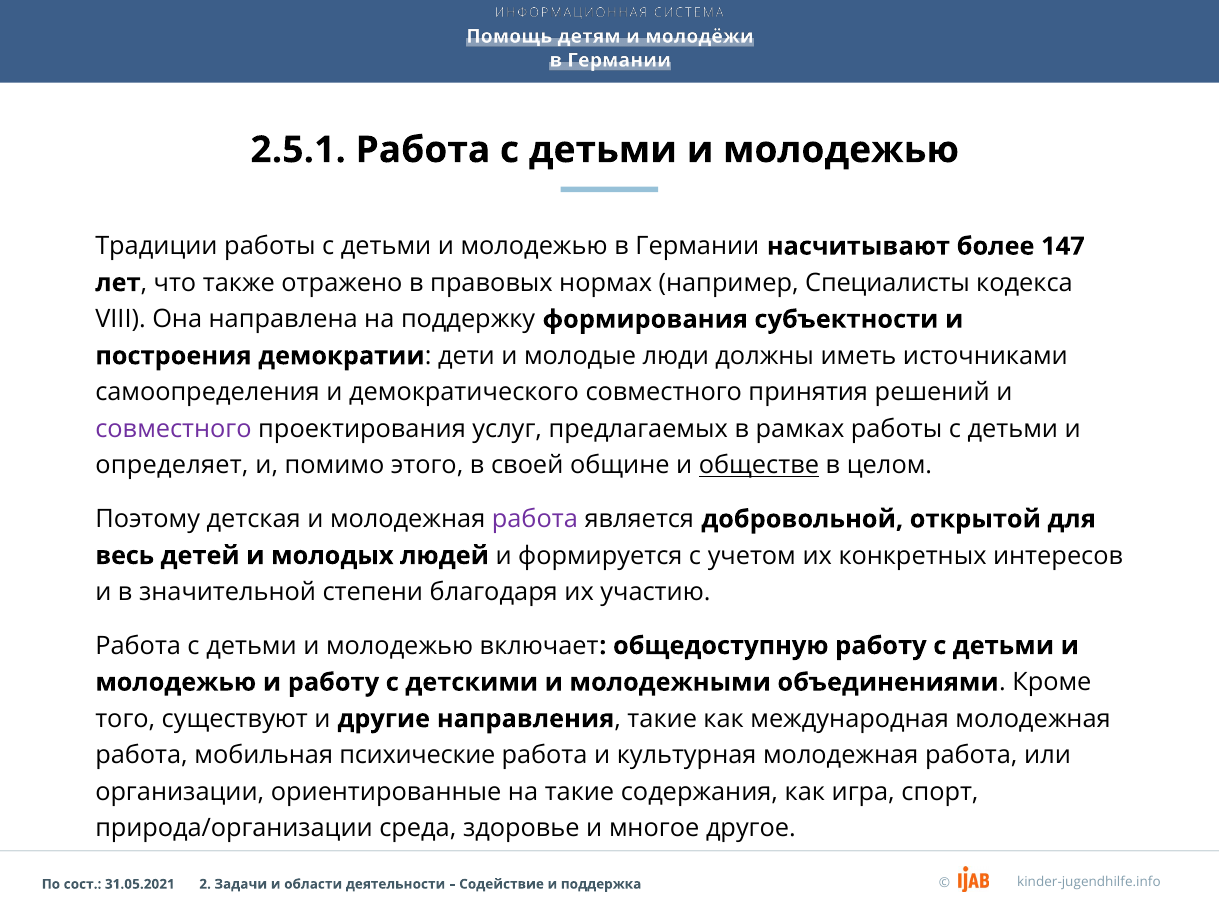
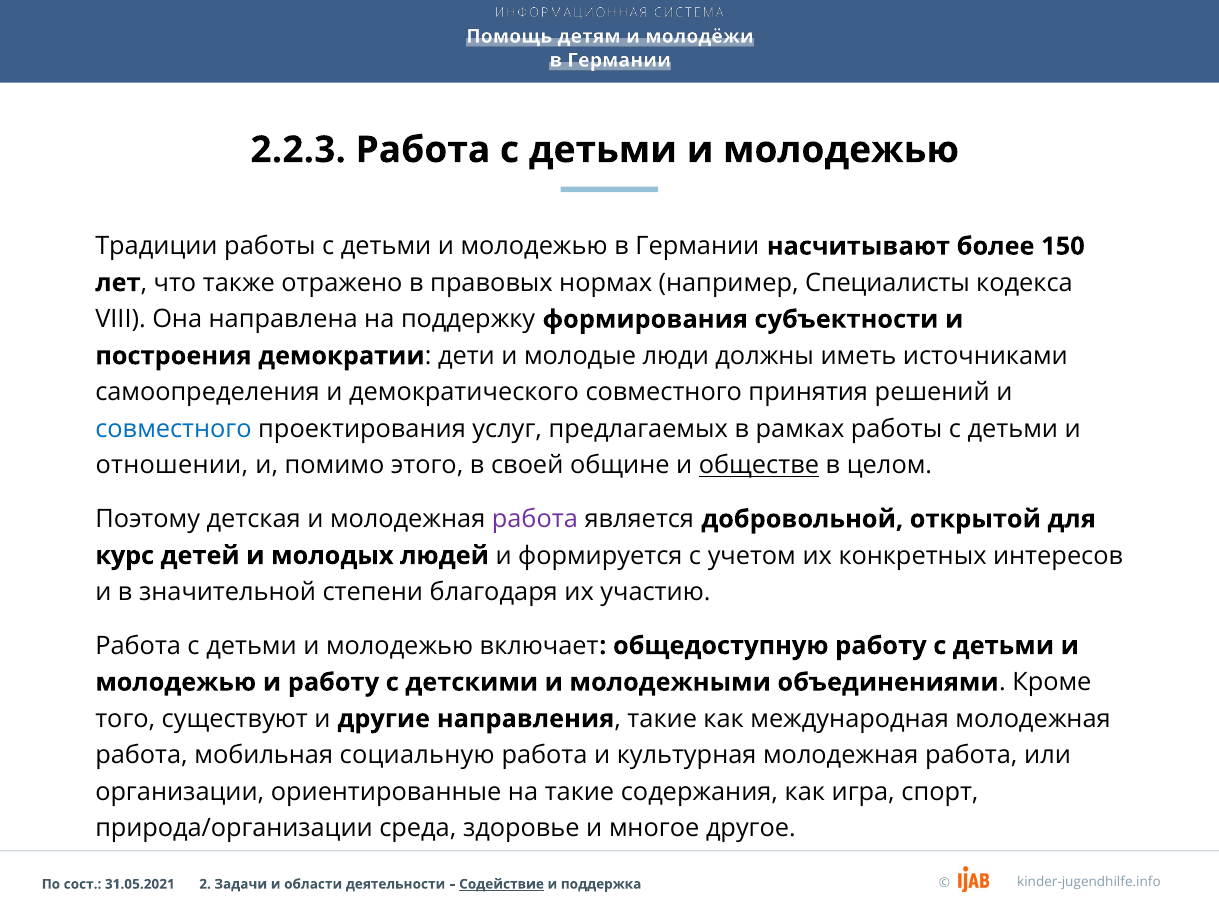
2.5.1: 2.5.1 -> 2.2.3 (298, 150)
147: 147 -> 150 (1063, 246)
совместного colour: purple -> blue (173, 429)
определяет: определяет -> отношении (172, 466)
весь: весь -> курс (125, 556)
психические: психические -> социальную (417, 756)
Содействие underline: none -> present (502, 884)
